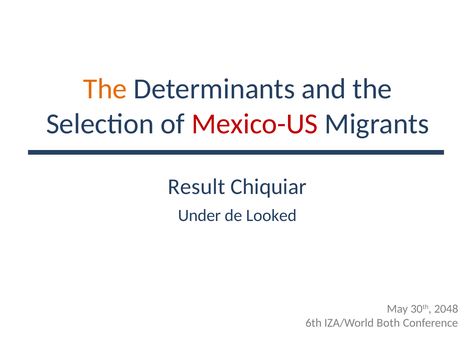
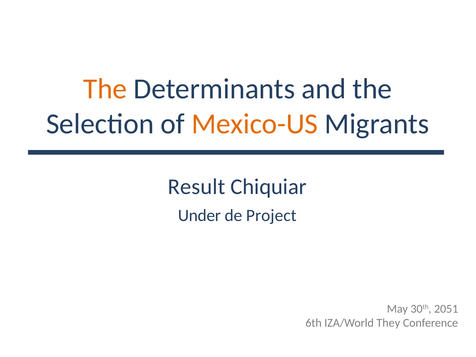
Mexico-US colour: red -> orange (255, 124)
Looked: Looked -> Project (271, 215)
2048: 2048 -> 2051 (446, 309)
Both: Both -> They (388, 323)
